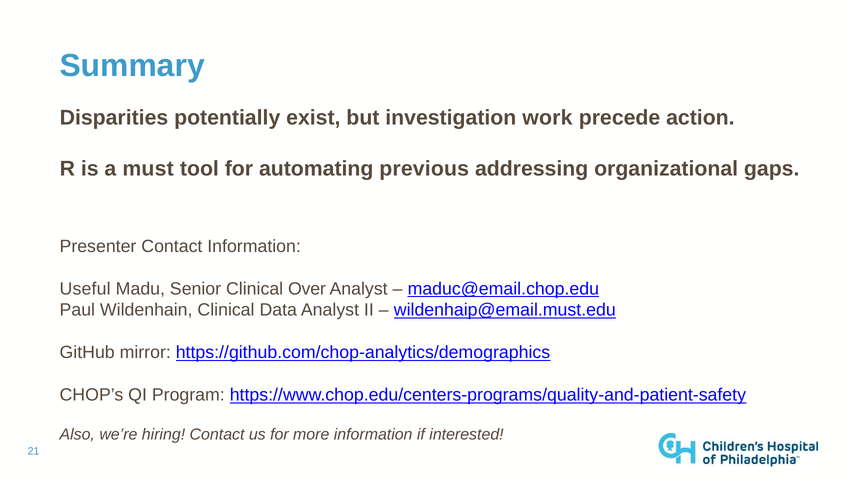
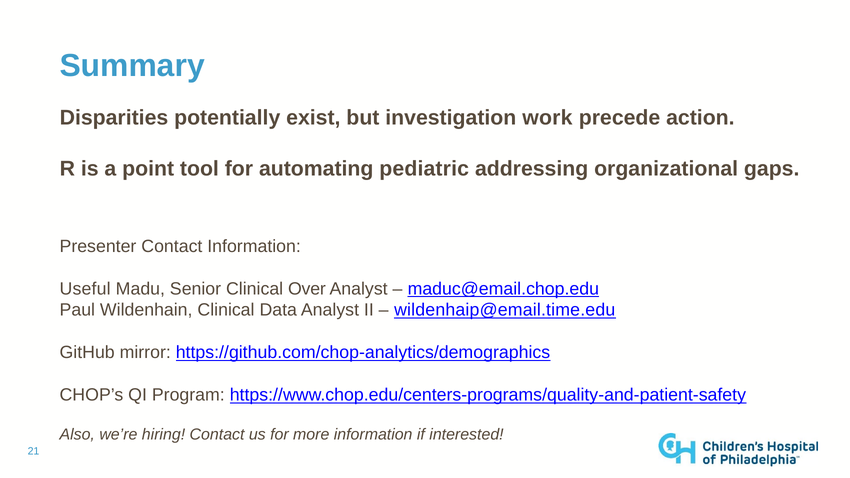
must: must -> point (148, 169)
previous: previous -> pediatric (424, 169)
wildenhaip@email.must.edu: wildenhaip@email.must.edu -> wildenhaip@email.time.edu (505, 310)
